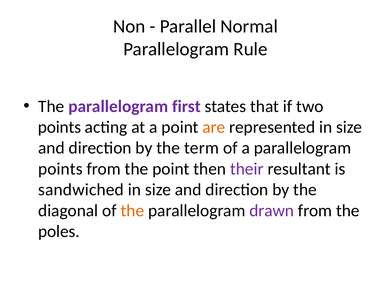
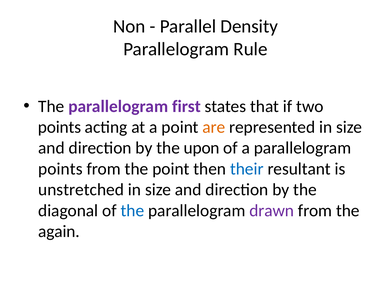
Normal: Normal -> Density (249, 26)
term: term -> upon (202, 148)
their colour: purple -> blue (247, 169)
sandwiched: sandwiched -> unstretched (81, 190)
the colour: orange -> blue (132, 211)
poles: poles -> again (59, 232)
